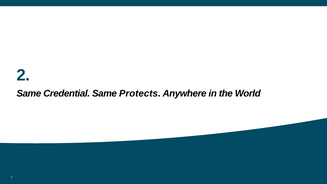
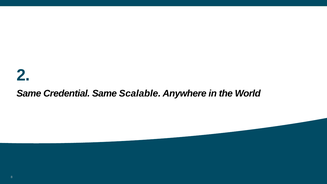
Protects: Protects -> Scalable (140, 93)
